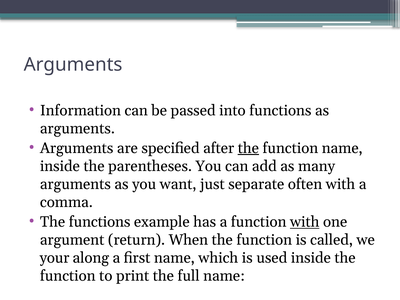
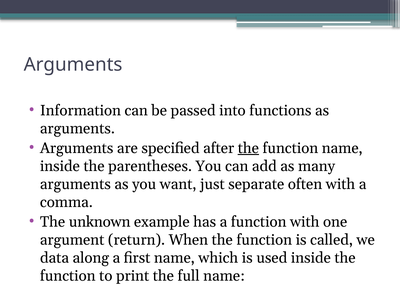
The functions: functions -> unknown (100, 222)
with underline: present -> none (305, 222)
your: your -> data (54, 258)
